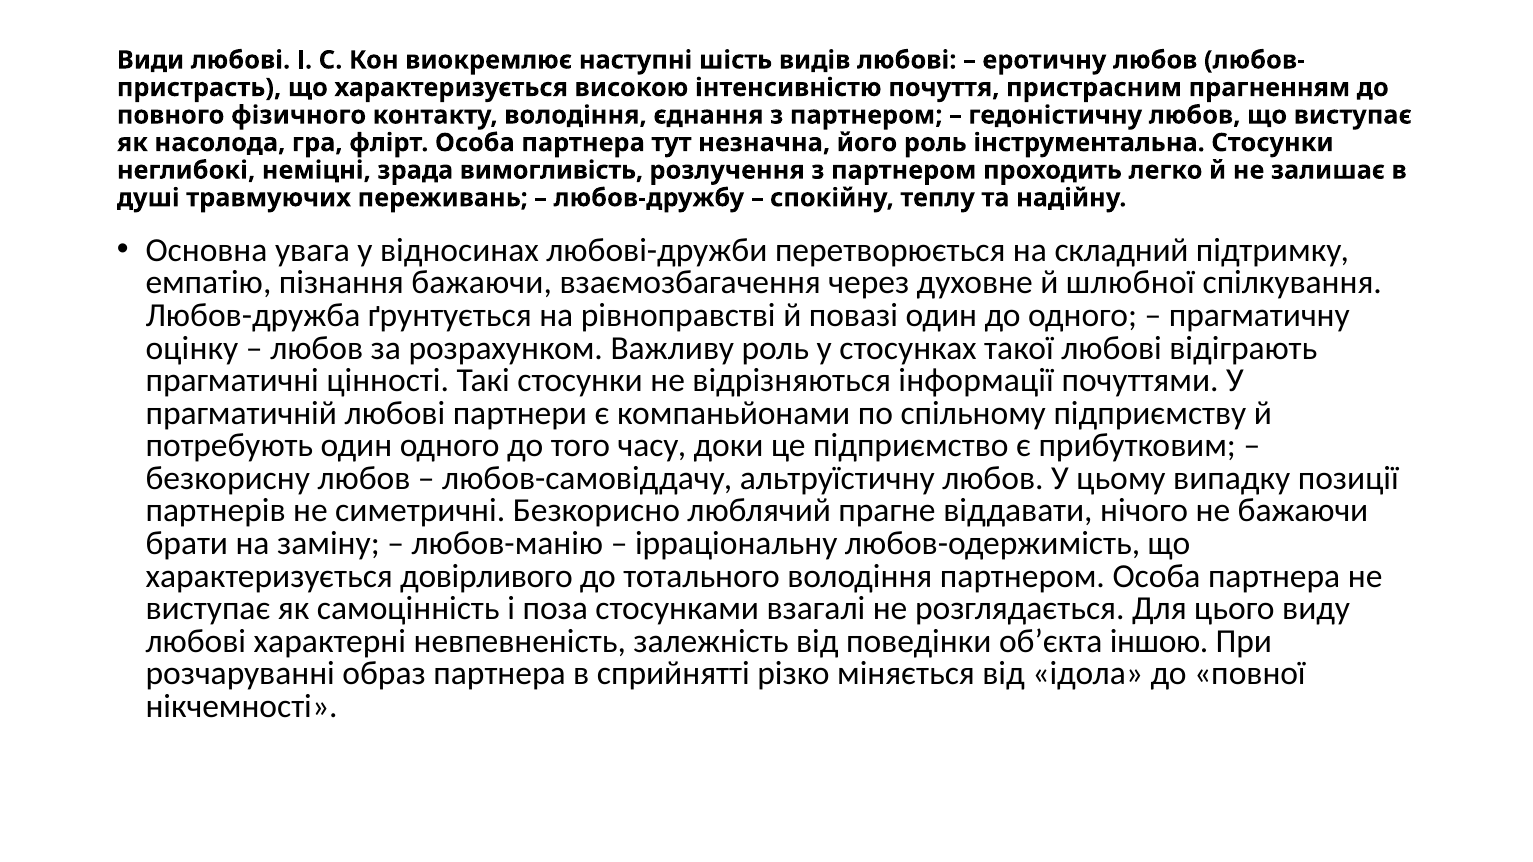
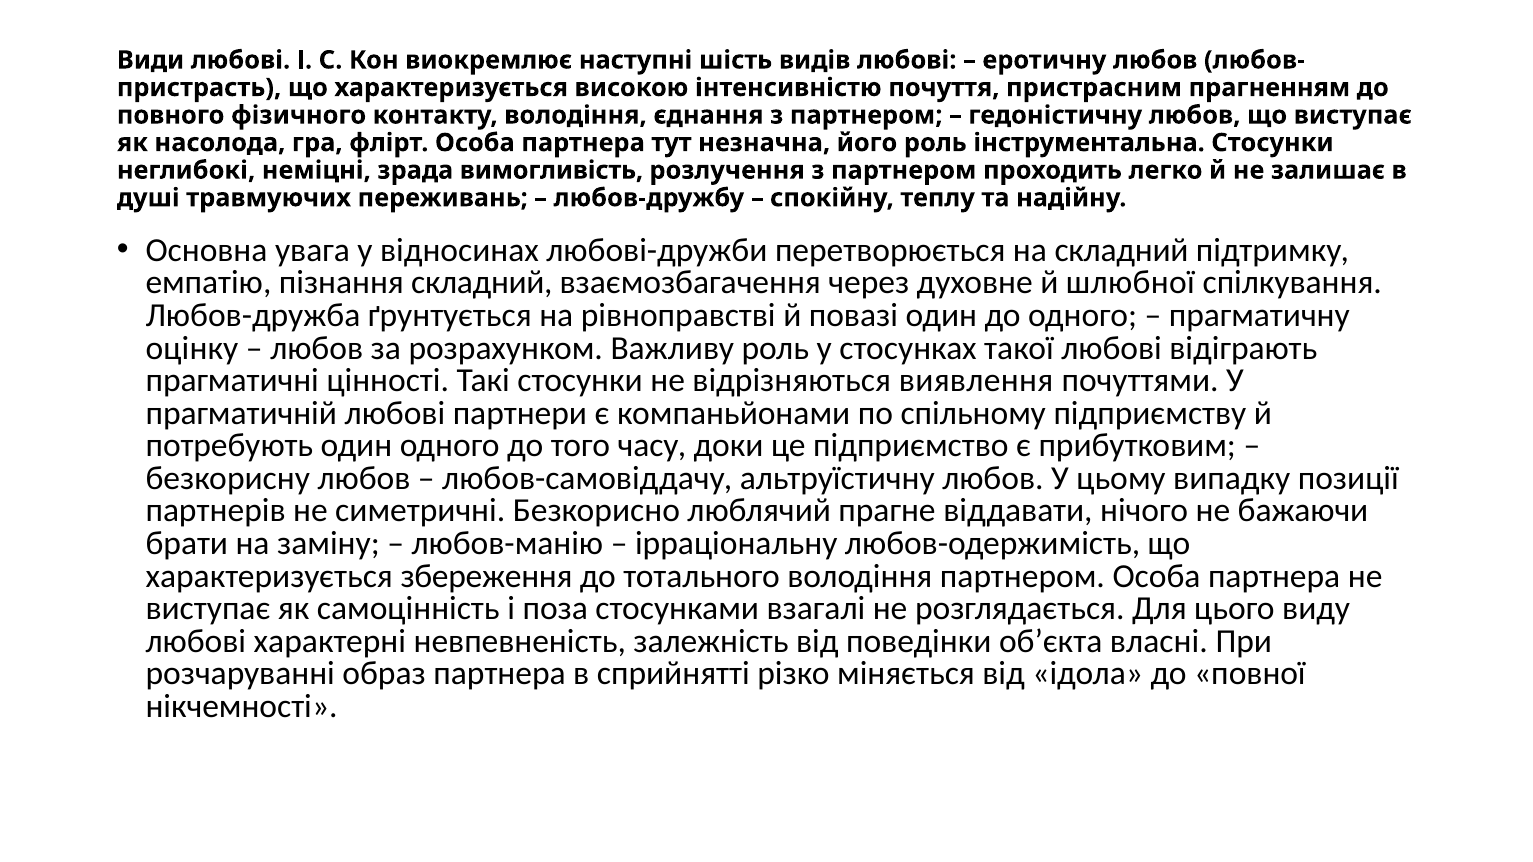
пізнання бажаючи: бажаючи -> складний (482, 283)
інформації: інформації -> виявлення (976, 381)
довірливого: довірливого -> збереження (486, 576)
іншою: іншою -> власні (1159, 641)
